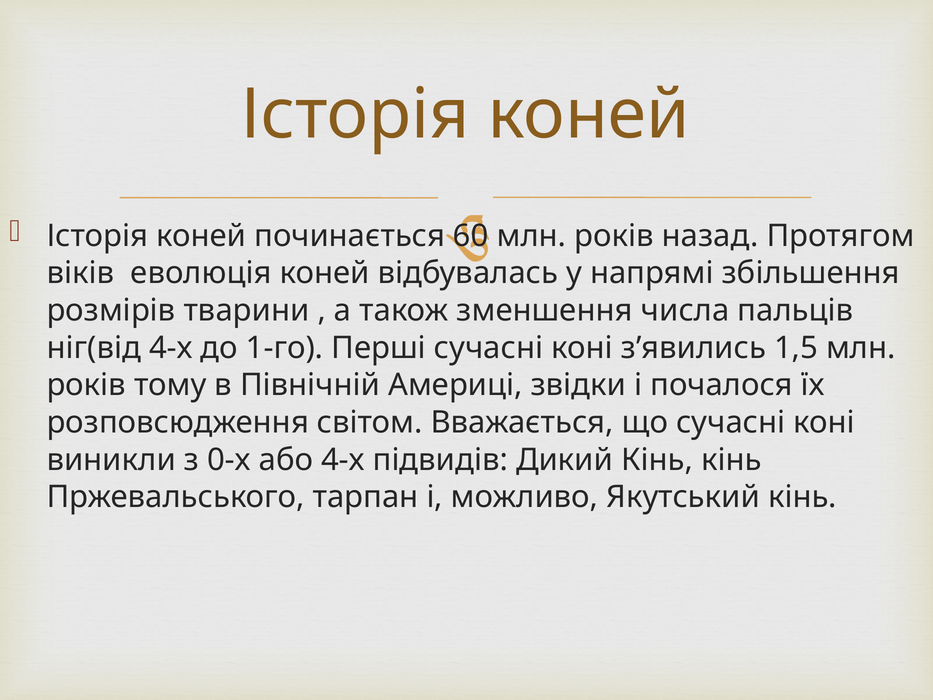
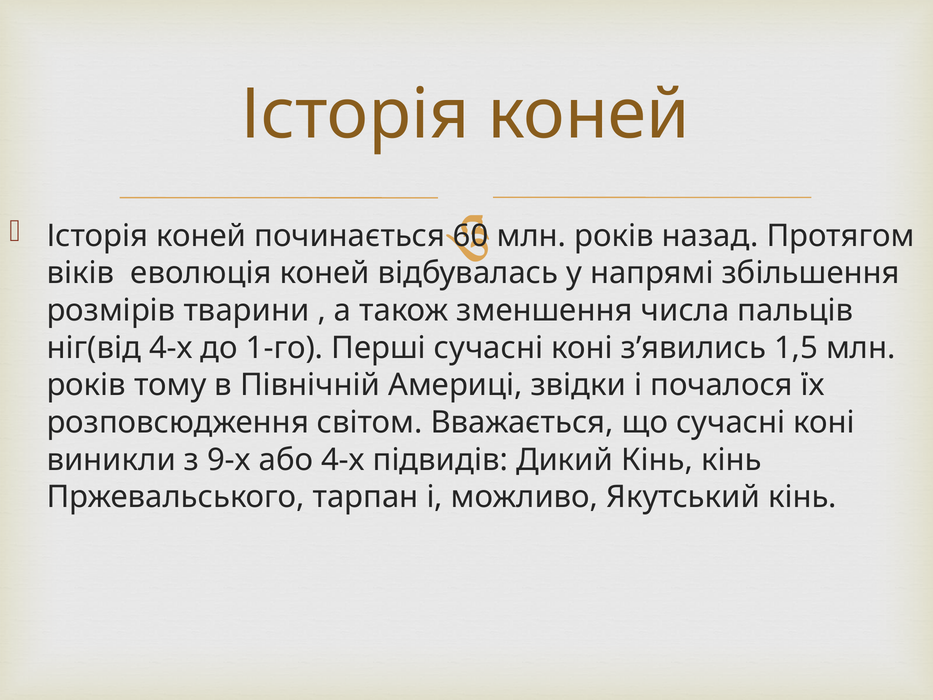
0-х: 0-х -> 9-х (229, 460)
